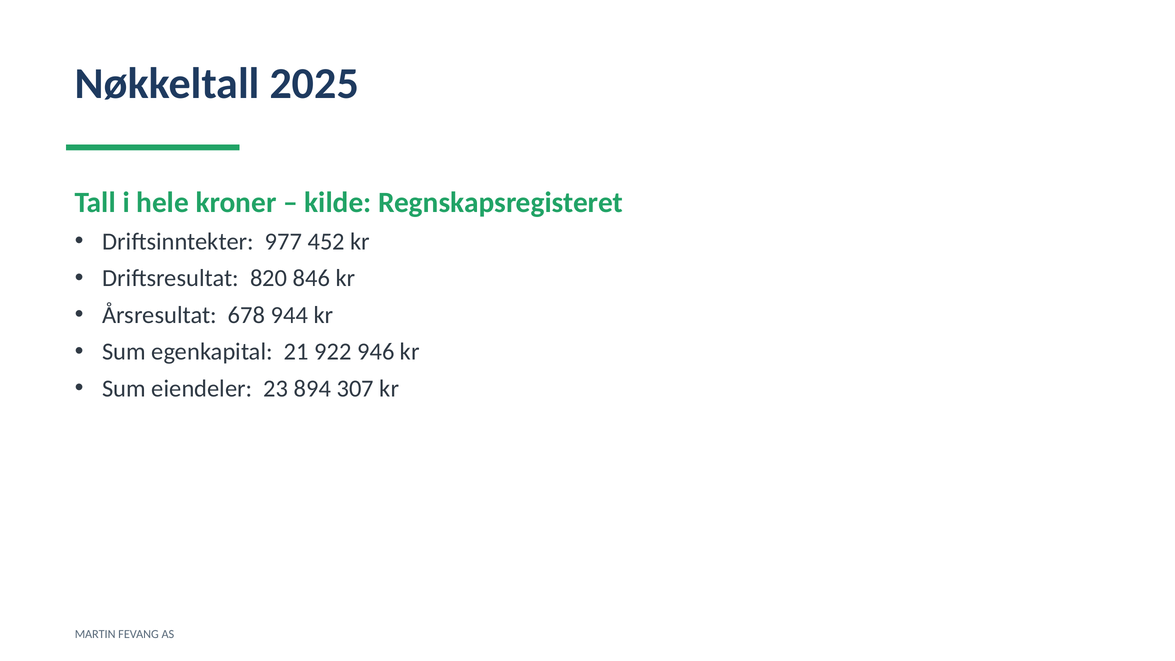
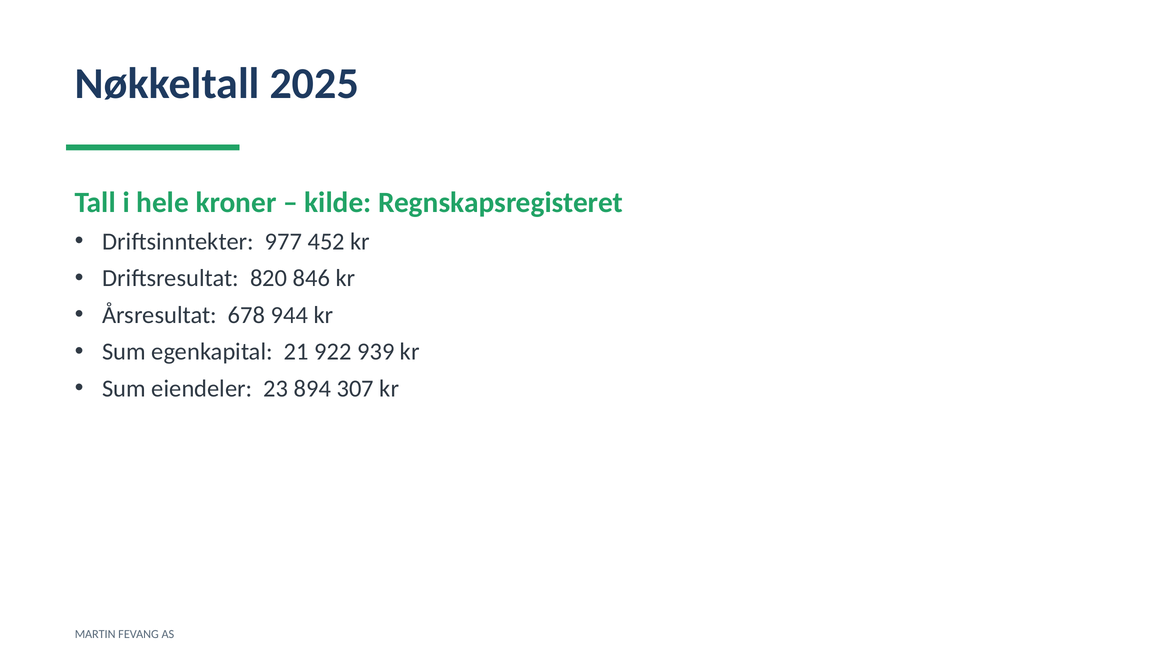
946: 946 -> 939 (376, 352)
